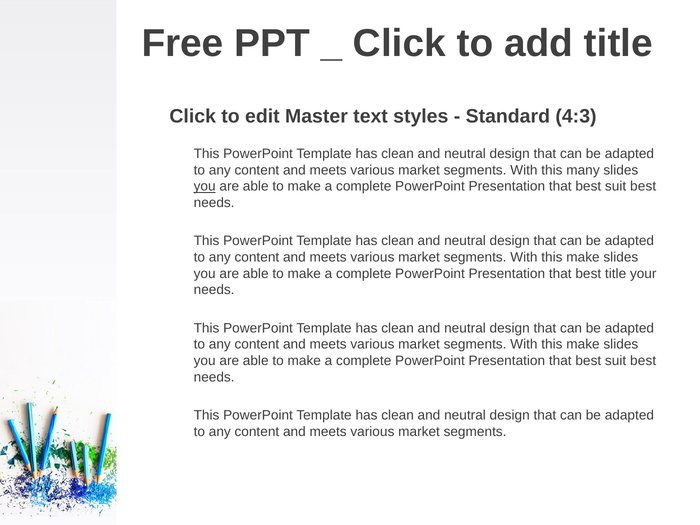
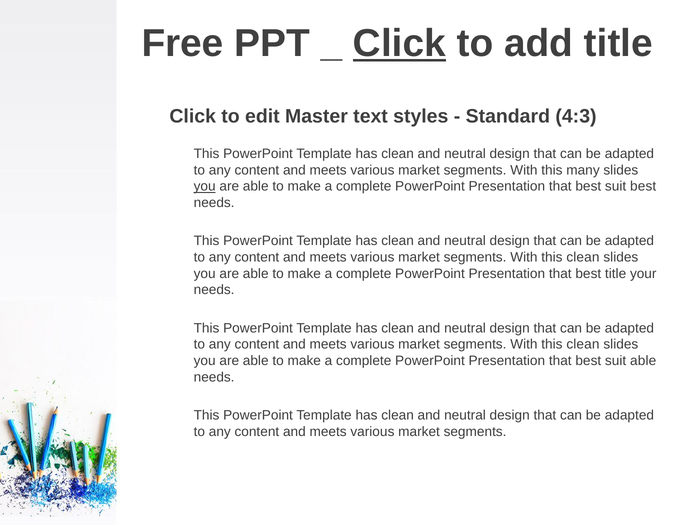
Click underline: none -> present (399, 44)
make: make -> clean (583, 257)
make: make -> clean (583, 344)
best: best -> able (643, 361)
